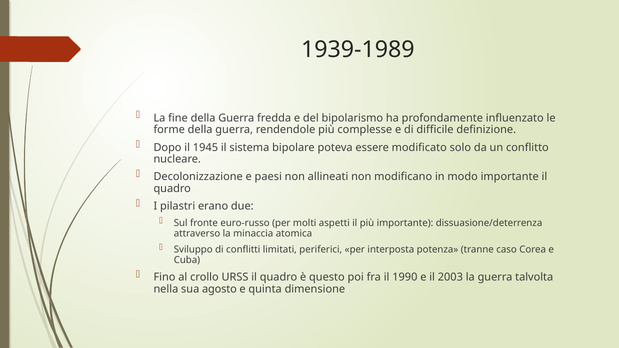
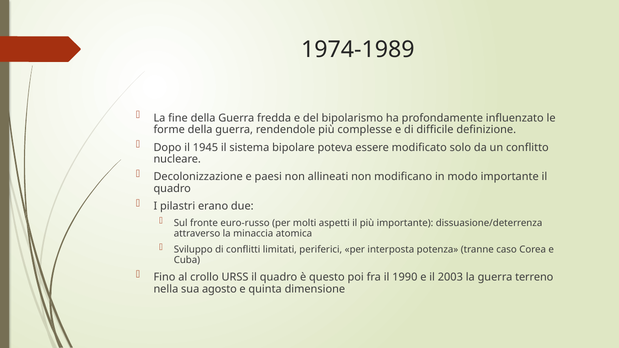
1939-1989: 1939-1989 -> 1974-1989 (358, 50)
talvolta: talvolta -> terreno (534, 277)
